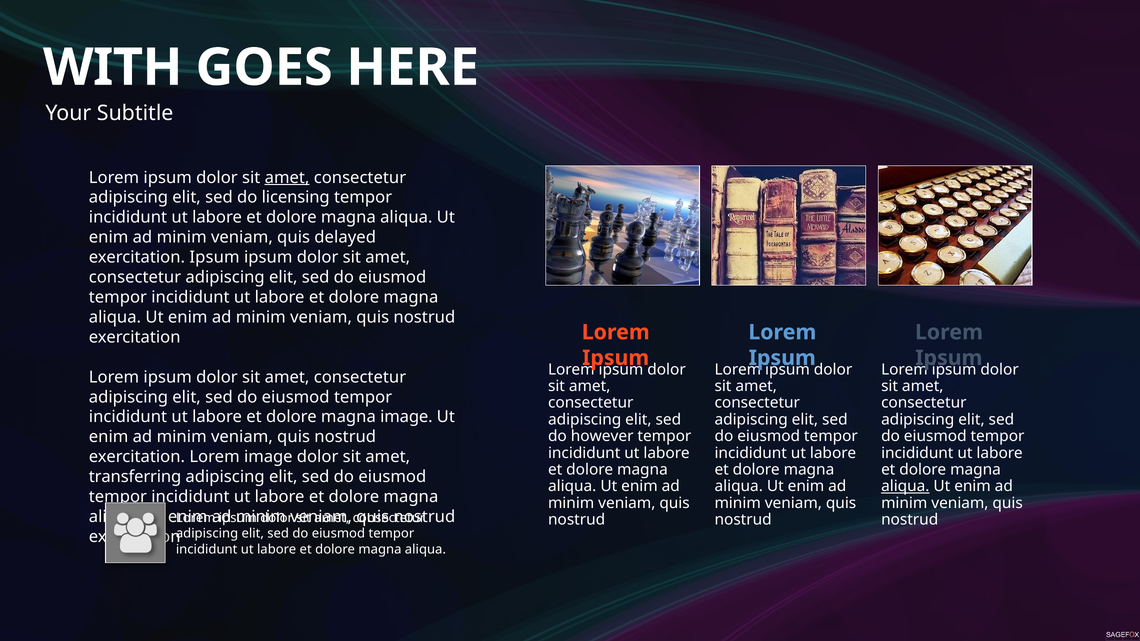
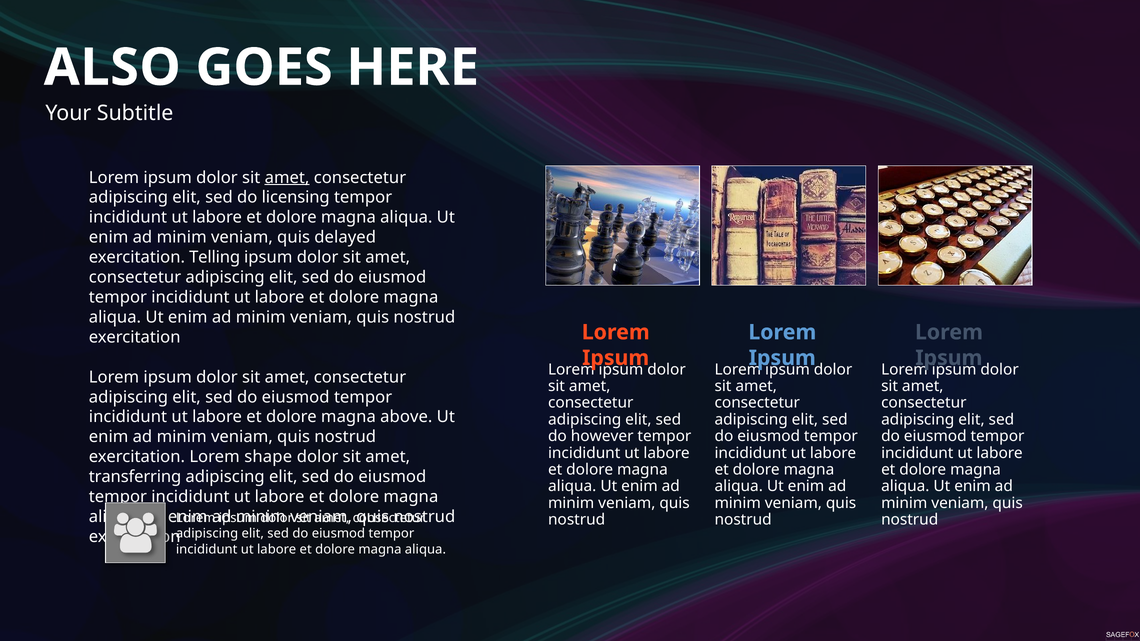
WITH: WITH -> ALSO (112, 68)
exercitation Ipsum: Ipsum -> Telling (215, 257)
magna image: image -> above (406, 417)
Lorem image: image -> shape (268, 457)
aliqua underline: present -> none (905, 487)
